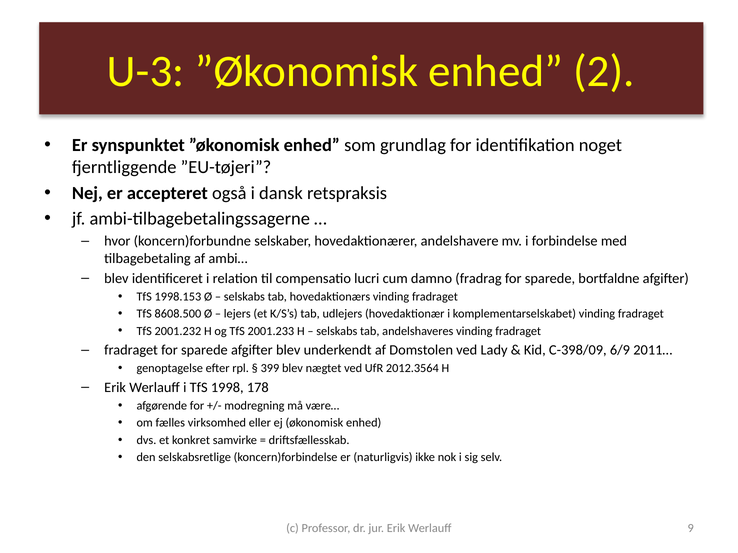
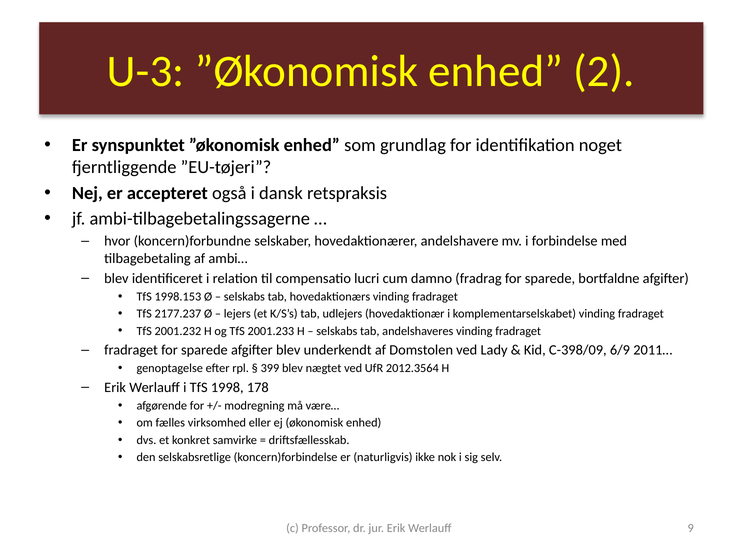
8608.500: 8608.500 -> 2177.237 (178, 314)
